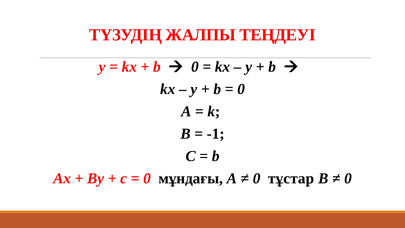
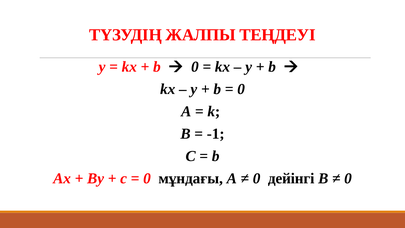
тұстар: тұстар -> дейінгі (291, 178)
